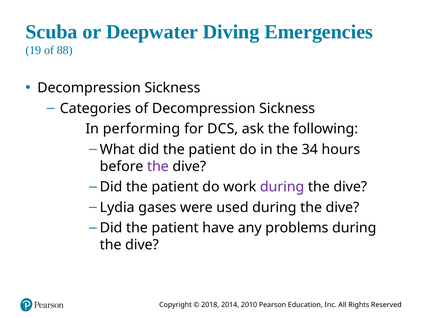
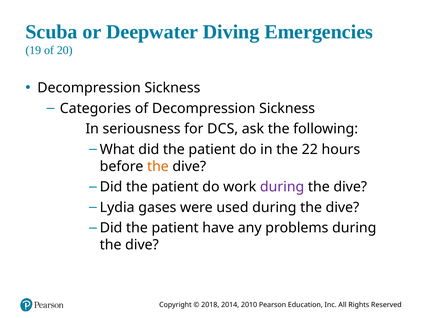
88: 88 -> 20 (65, 50)
performing: performing -> seriousness (142, 129)
34: 34 -> 22 (310, 149)
the colour: purple -> orange (158, 166)
